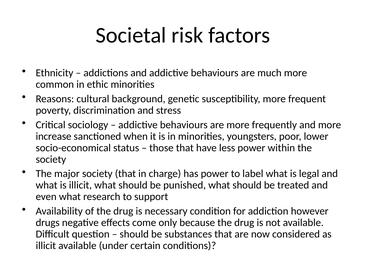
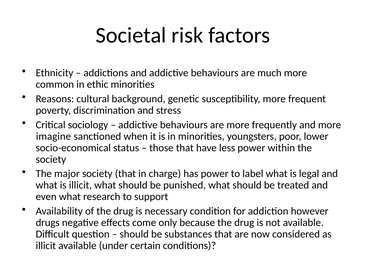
increase: increase -> imagine (53, 137)
